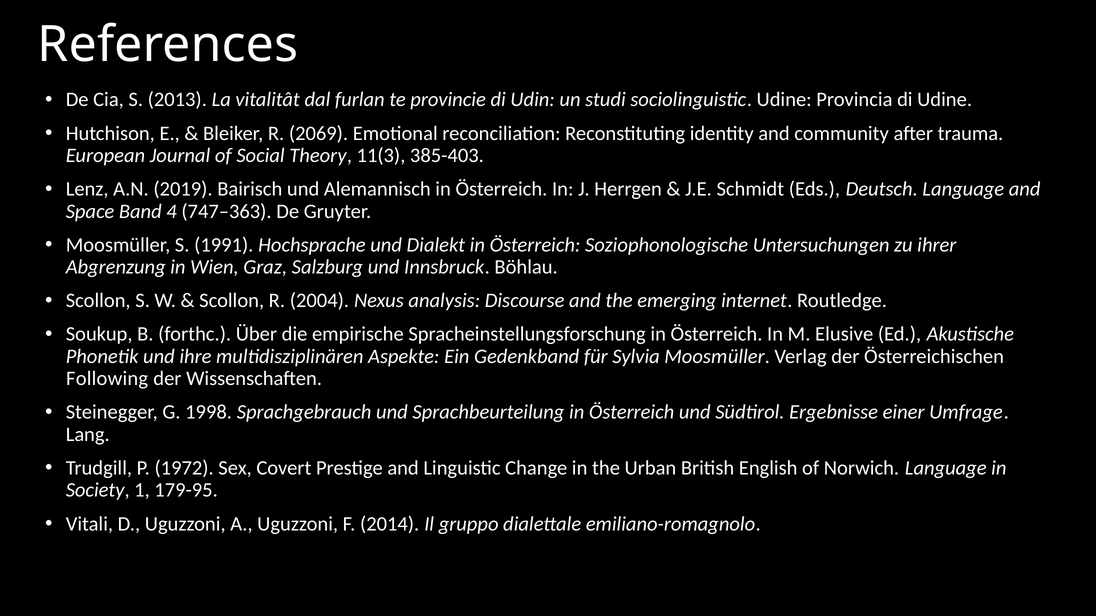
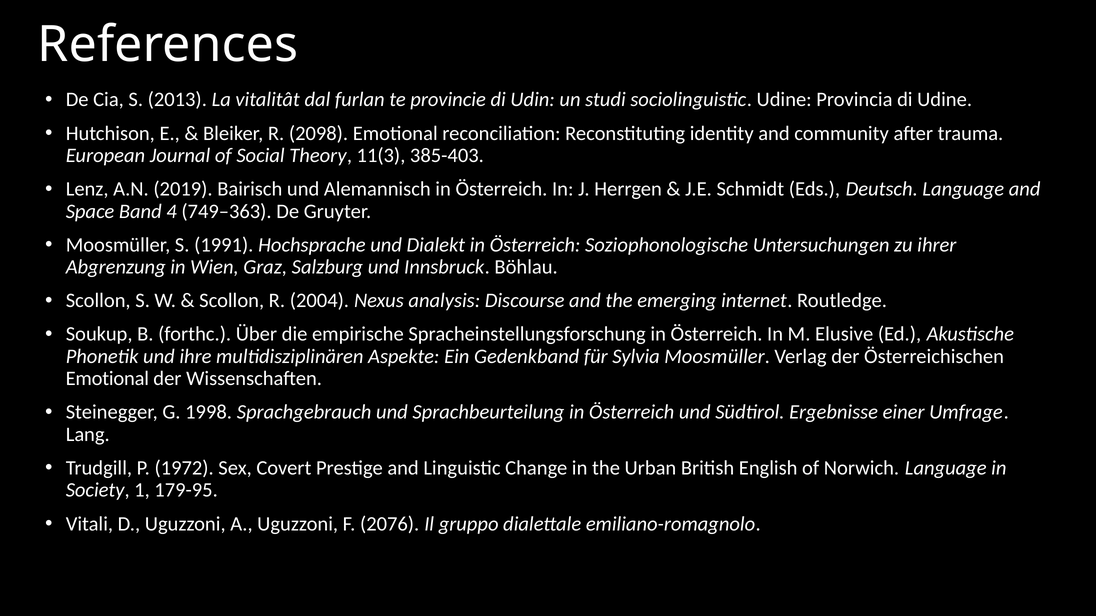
2069: 2069 -> 2098 (319, 133)
747–363: 747–363 -> 749–363 (227, 211)
Following: Following -> Emotional (107, 379)
2014: 2014 -> 2076 (390, 524)
